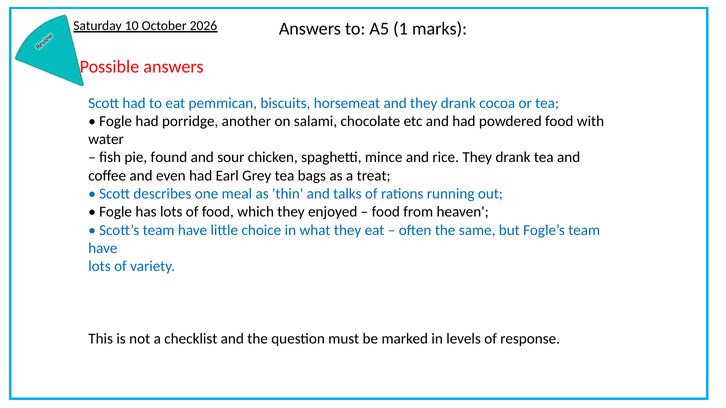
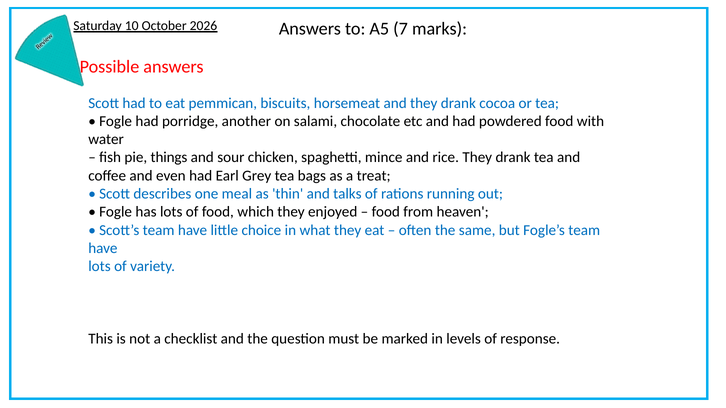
1: 1 -> 7 (401, 29)
found: found -> things (169, 158)
